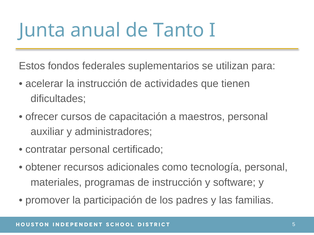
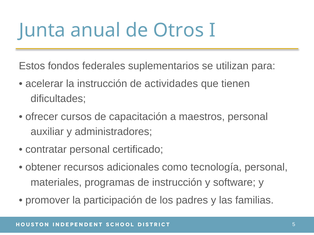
Tanto: Tanto -> Otros (179, 30)
